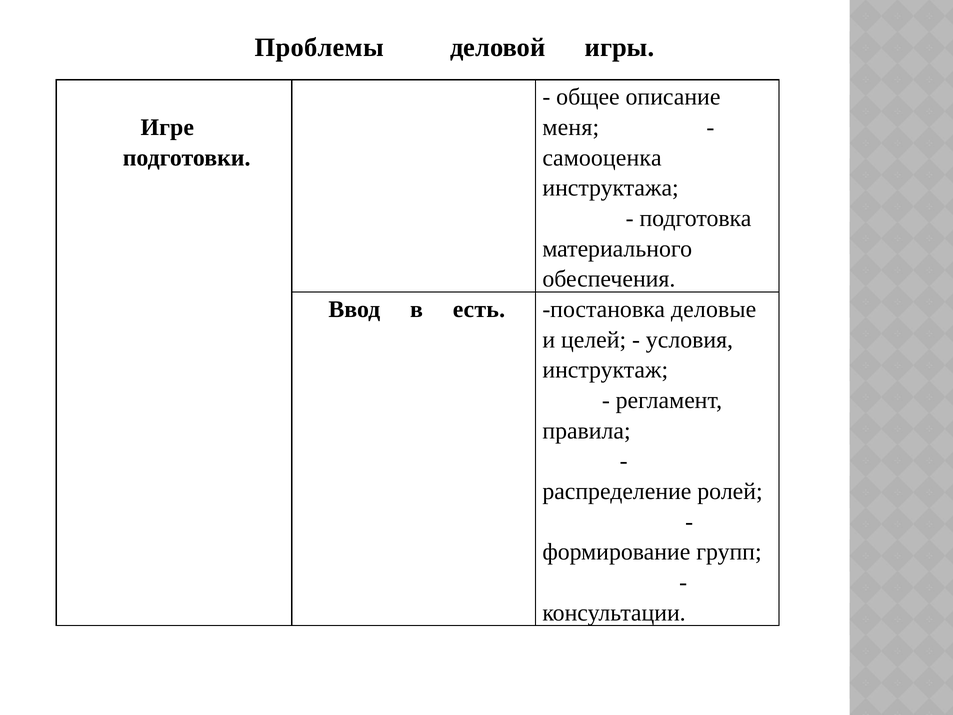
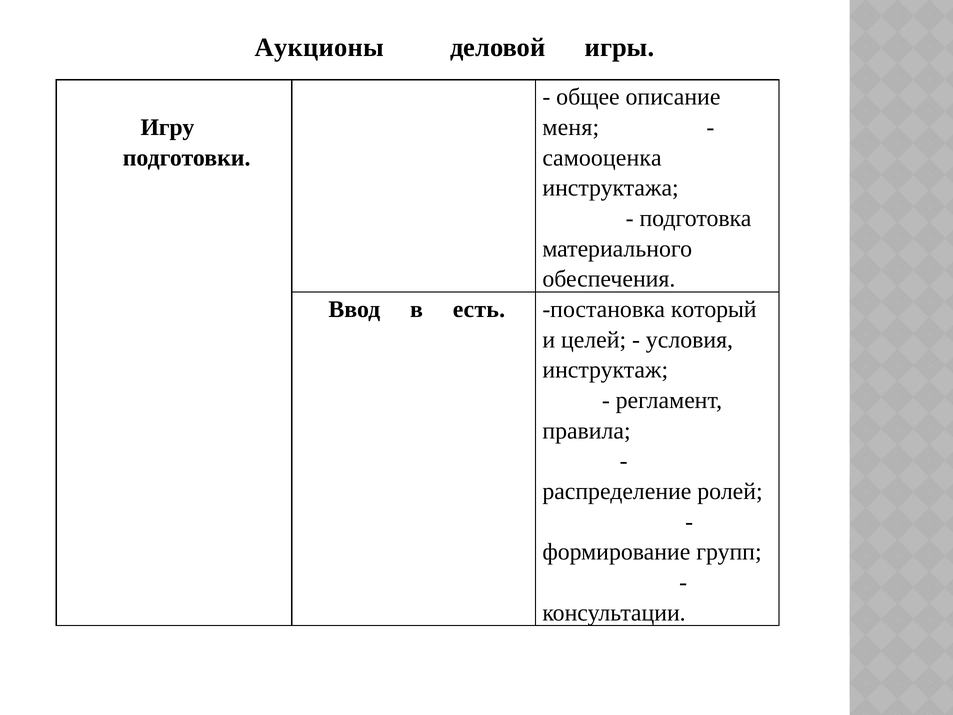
Проблемы: Проблемы -> Аукционы (319, 47)
Игре: Игре -> Игру (167, 127)
деловые: деловые -> который (714, 309)
